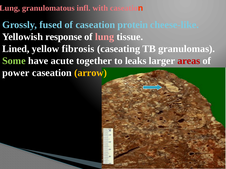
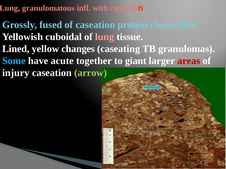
response: response -> cuboidal (64, 37)
fibrosis: fibrosis -> changes (78, 49)
Some colour: light green -> light blue (14, 61)
leaks: leaks -> giant (136, 61)
power: power -> injury (16, 73)
arrow colour: yellow -> light green (91, 73)
